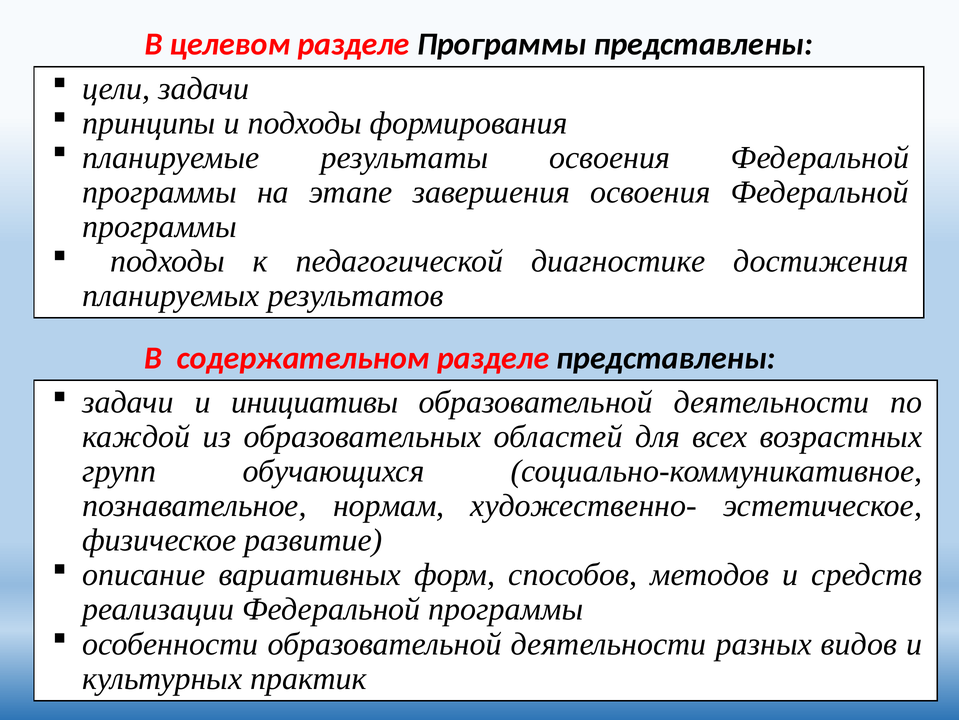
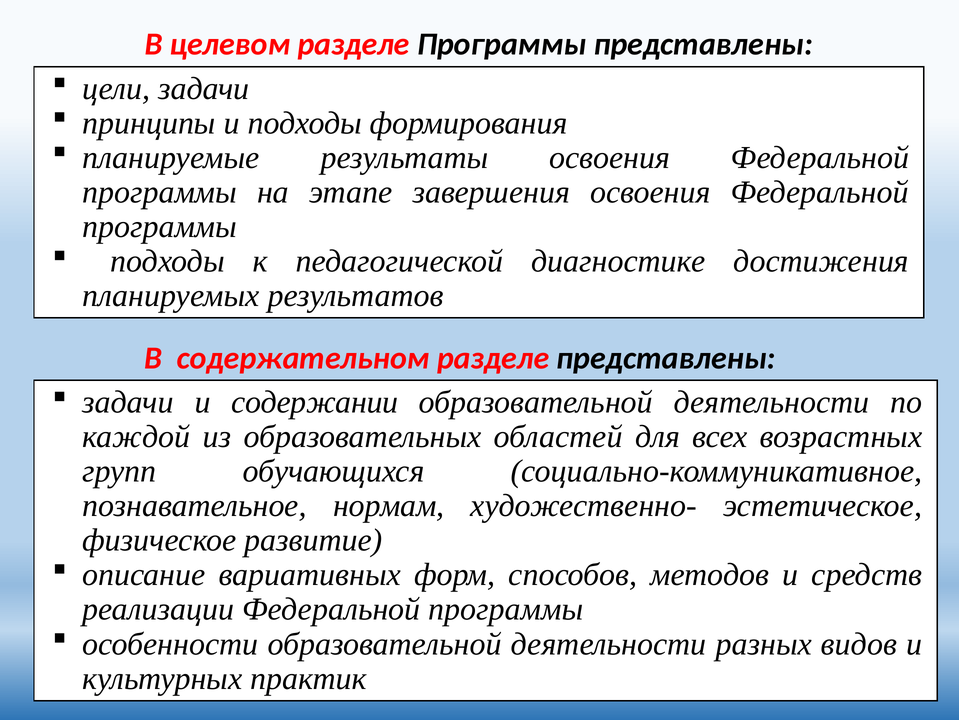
инициативы: инициативы -> содержании (315, 402)
